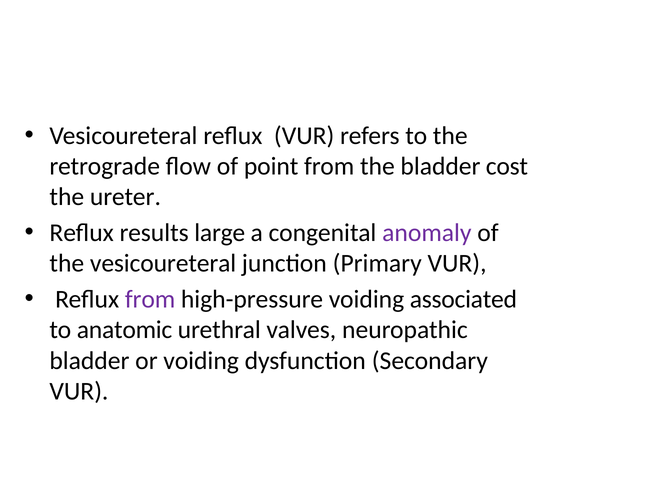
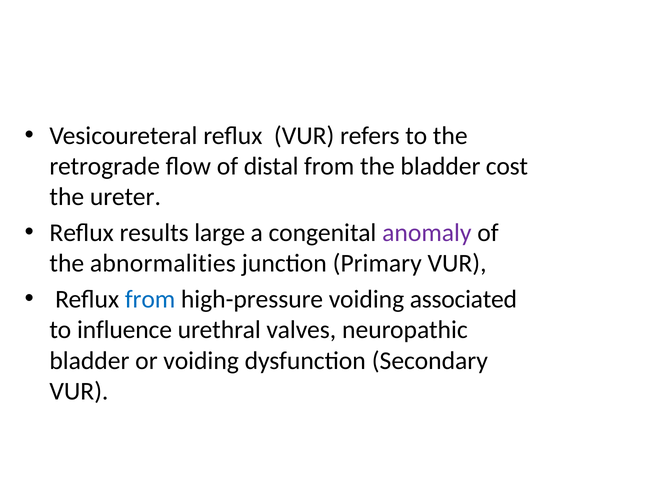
point: point -> distal (271, 166)
the vesicoureteral: vesicoureteral -> abnormalities (163, 264)
from colour: purple -> blue (150, 299)
anatomic: anatomic -> influence (125, 330)
